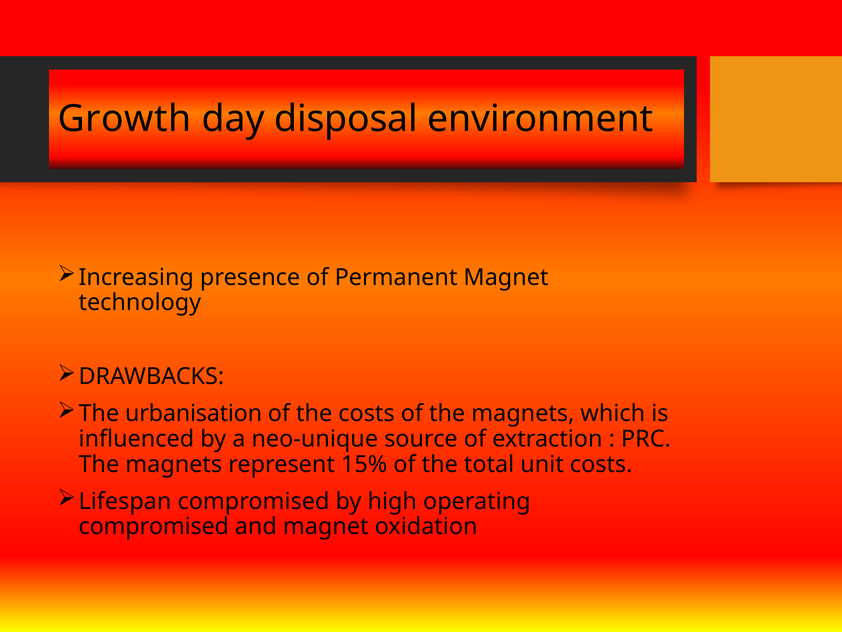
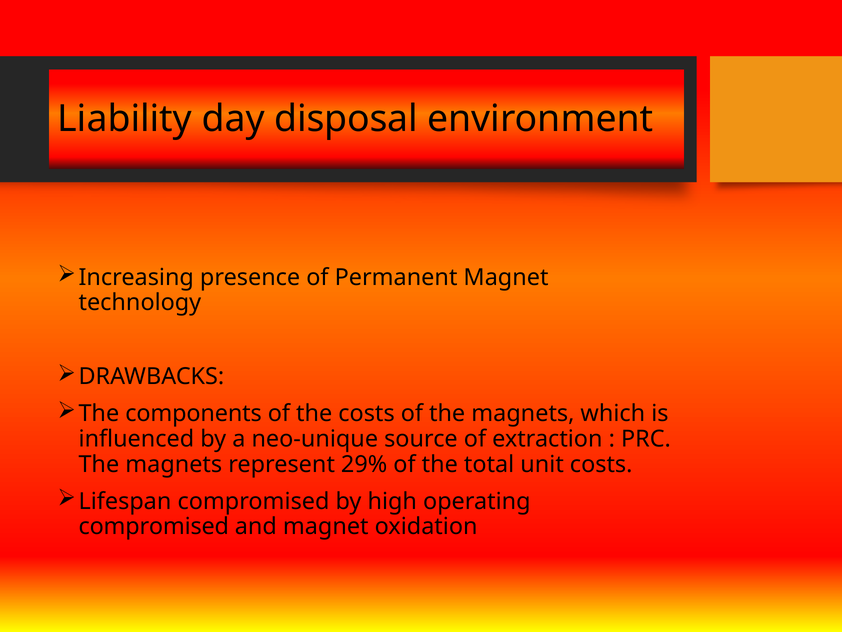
Growth: Growth -> Liability (125, 119)
urbanisation: urbanisation -> components (194, 413)
15%: 15% -> 29% (364, 464)
